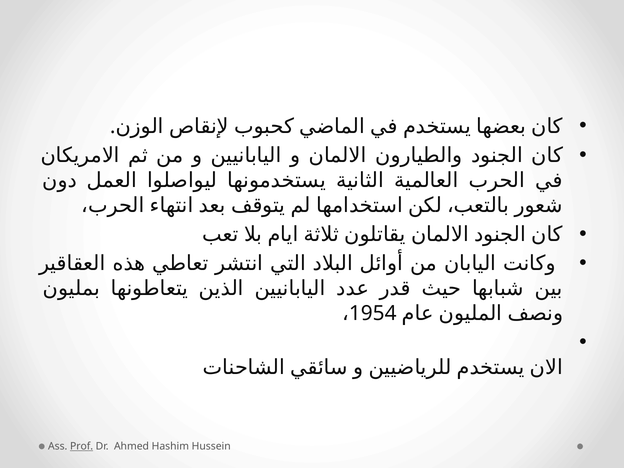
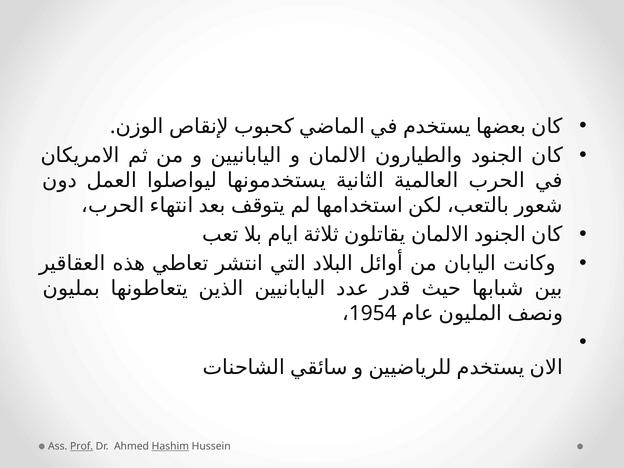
Hashim underline: none -> present (170, 446)
